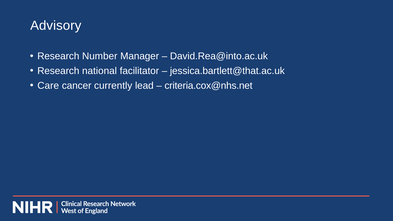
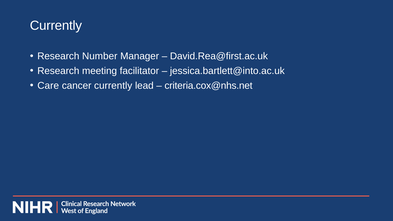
Advisory: Advisory -> Currently (56, 26)
David.Rea@into.ac.uk: David.Rea@into.ac.uk -> David.Rea@first.ac.uk (219, 56)
national: national -> meeting (100, 71)
jessica.bartlett@that.ac.uk: jessica.bartlett@that.ac.uk -> jessica.bartlett@into.ac.uk (227, 71)
